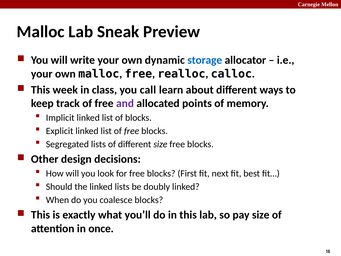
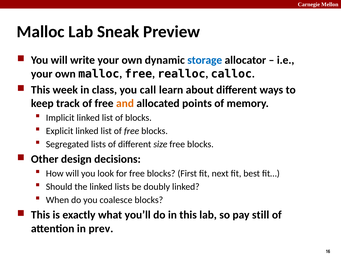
and colour: purple -> orange (125, 103)
pay size: size -> still (261, 215)
once: once -> prev (101, 228)
